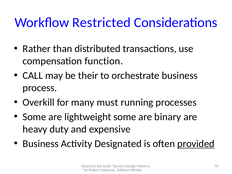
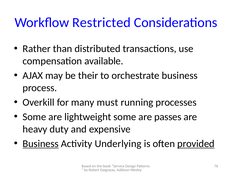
function: function -> available (104, 61)
CALL: CALL -> AJAX (33, 76)
binary: binary -> passes (168, 117)
Business underline: none -> present (41, 144)
Designated: Designated -> Underlying (118, 144)
